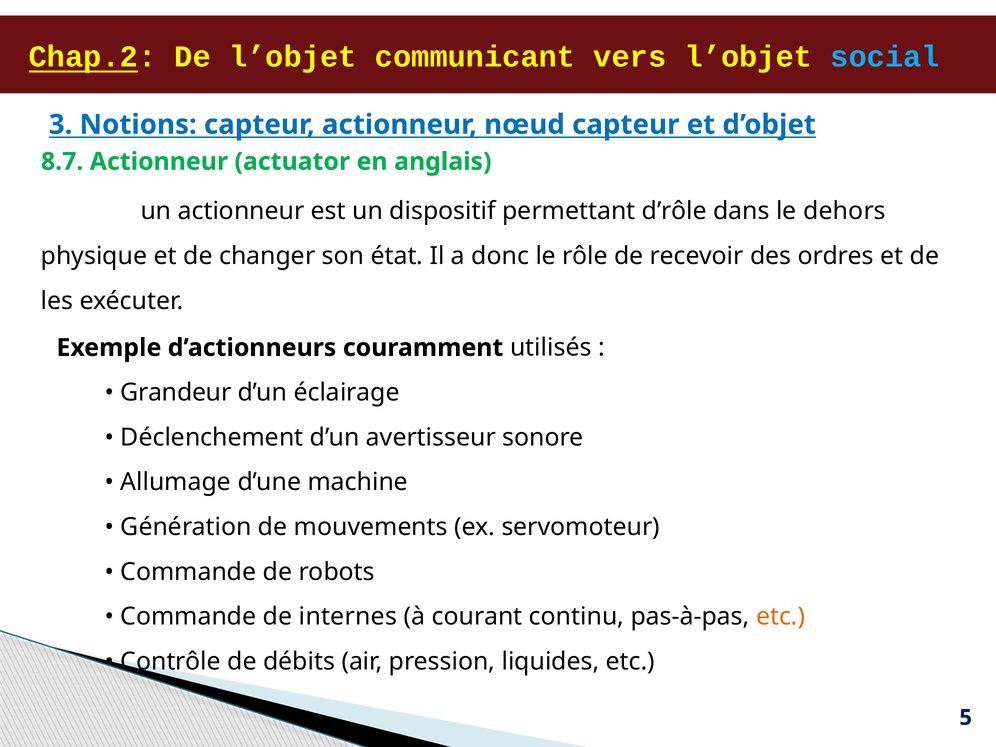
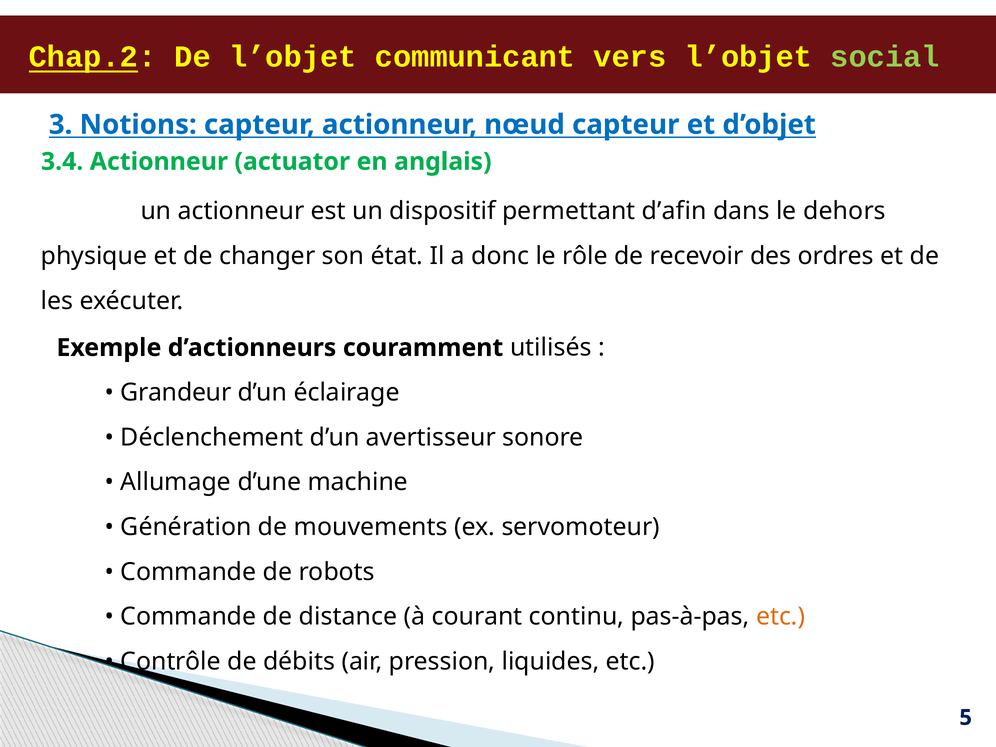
social colour: light blue -> light green (885, 57)
8.7: 8.7 -> 3.4 (62, 162)
d’rôle: d’rôle -> d’afin (674, 211)
internes: internes -> distance (348, 617)
